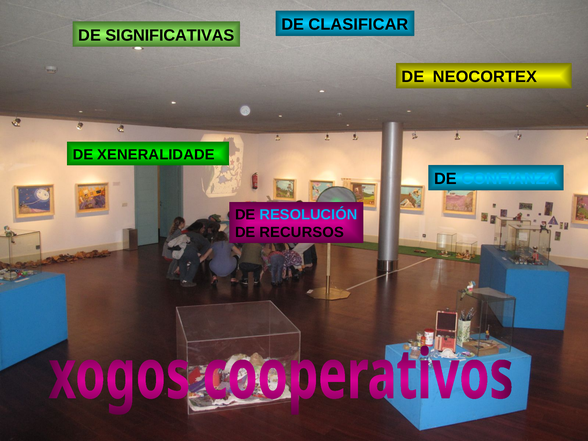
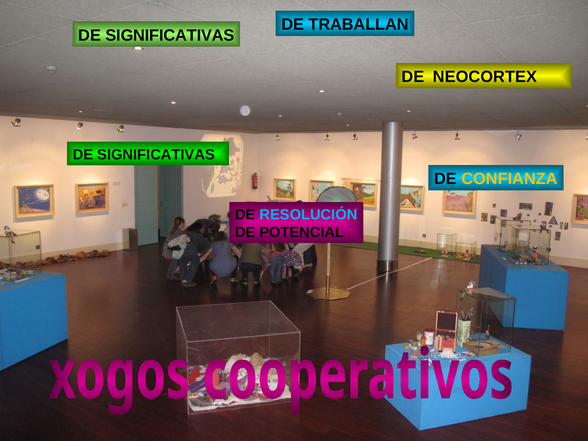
CLASIFICAR: CLASIFICAR -> TRABALLAN (359, 24)
XENERALIDADE: XENERALIDADE -> SIGNIFICATIVAS (156, 155)
CONFIANZA colour: light blue -> yellow (510, 179)
RECURSOS: RECURSOS -> POTENCIAL (302, 232)
